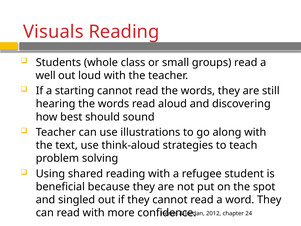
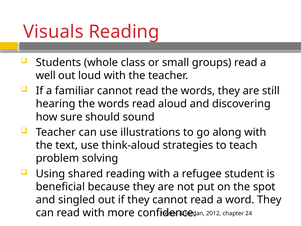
starting: starting -> familiar (75, 91)
best: best -> sure (71, 117)
